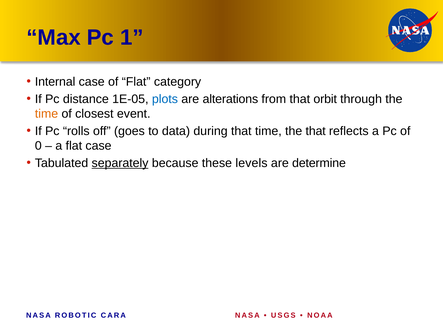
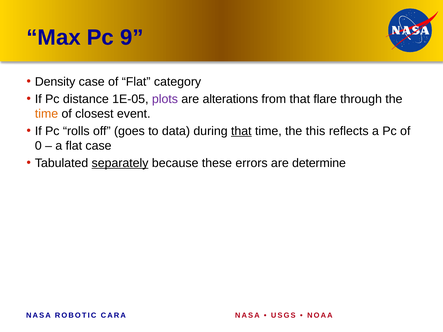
1: 1 -> 9 (132, 37)
Internal: Internal -> Density (55, 82)
plots colour: blue -> purple (165, 99)
orbit: orbit -> flare (325, 99)
that underline: none -> present (241, 131)
the that: that -> this (316, 131)
levels: levels -> errors (252, 163)
